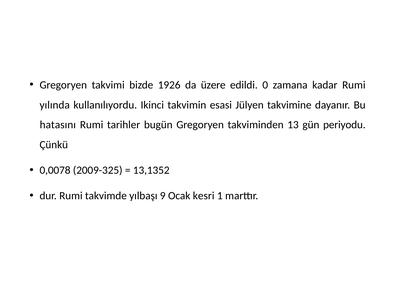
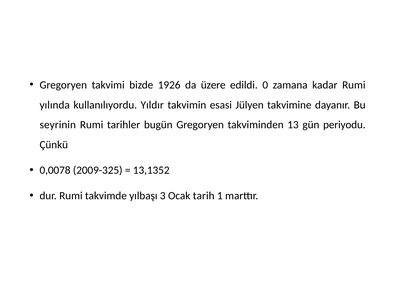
Ikinci: Ikinci -> Yıldır (152, 105)
hatasını: hatasını -> seyrinin (58, 125)
9: 9 -> 3 (163, 196)
kesri: kesri -> tarih (204, 196)
